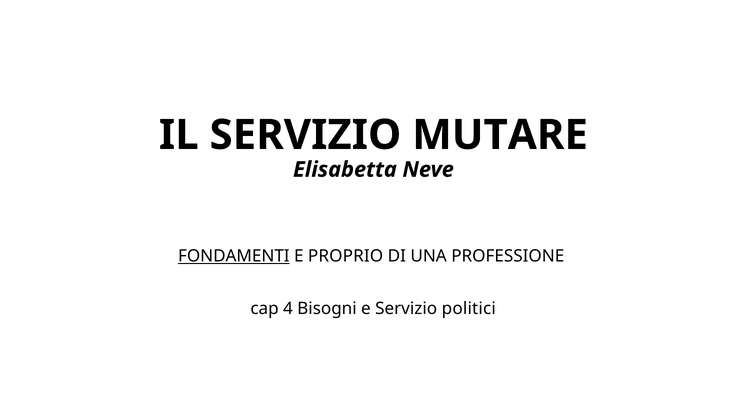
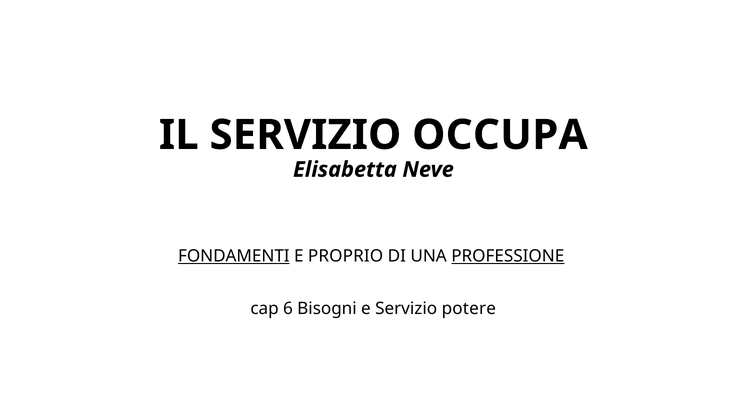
MUTARE: MUTARE -> OCCUPA (500, 135)
PROFESSIONE underline: none -> present (508, 256)
4: 4 -> 6 (288, 309)
politici: politici -> potere (469, 309)
